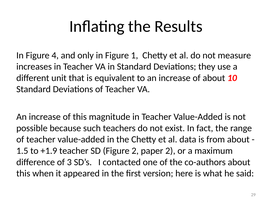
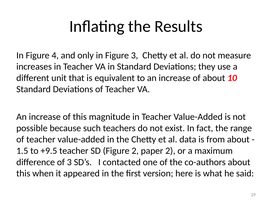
Figure 1: 1 -> 3 (135, 55)
+1.9: +1.9 -> +9.5 (49, 151)
